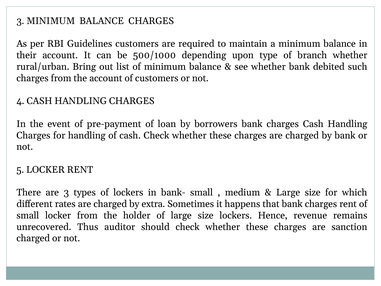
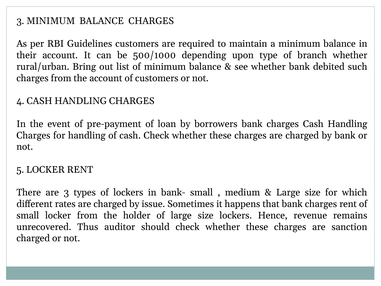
extra: extra -> issue (153, 204)
